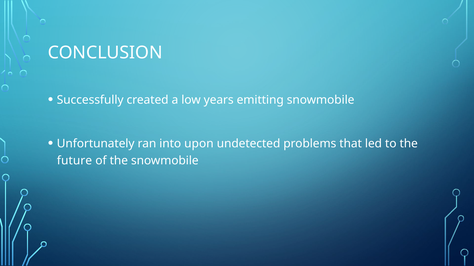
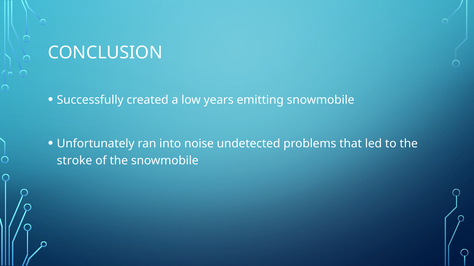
upon: upon -> noise (199, 144)
future: future -> stroke (75, 161)
